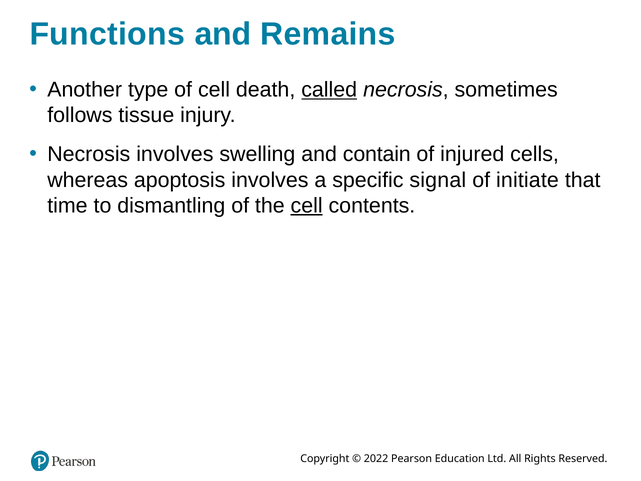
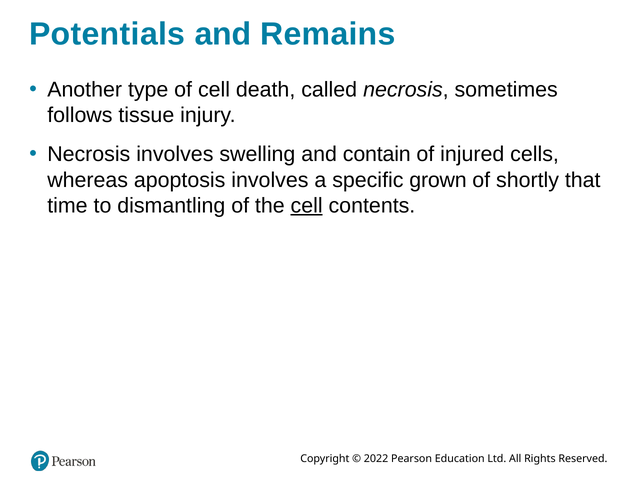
Functions: Functions -> Potentials (107, 34)
called underline: present -> none (329, 90)
signal: signal -> grown (438, 180)
initiate: initiate -> shortly (528, 180)
